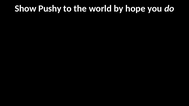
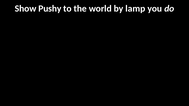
hope: hope -> lamp (135, 9)
